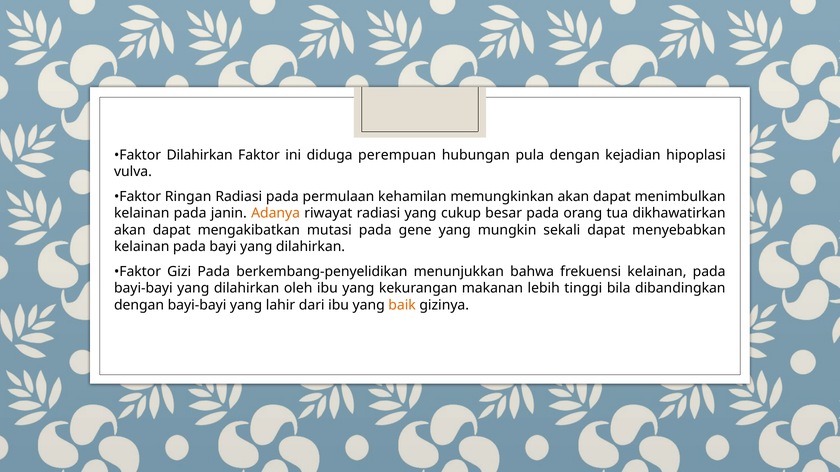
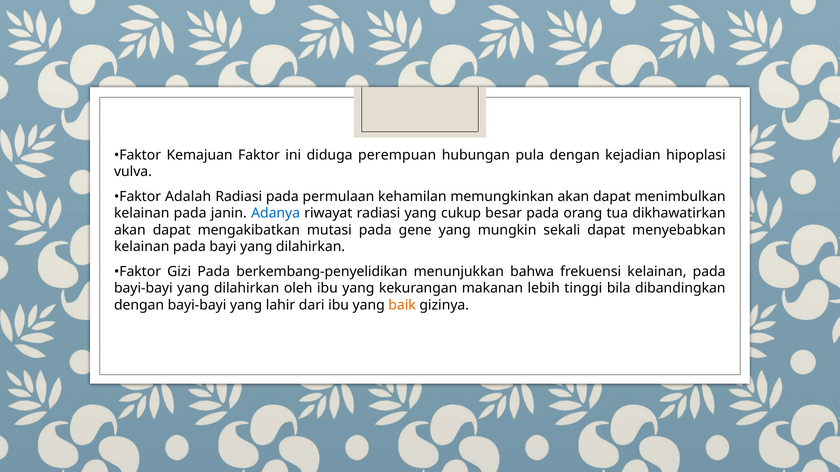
Faktor Dilahirkan: Dilahirkan -> Kemajuan (200, 155)
Ringan: Ringan -> Adalah (188, 197)
Adanya colour: orange -> blue (276, 213)
